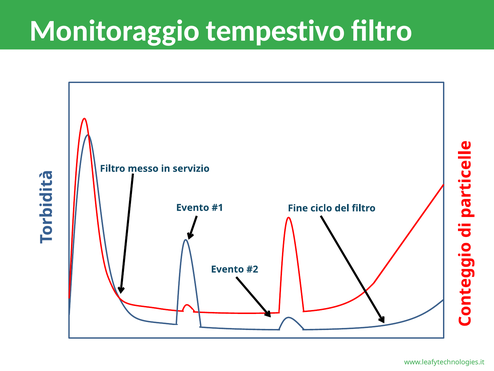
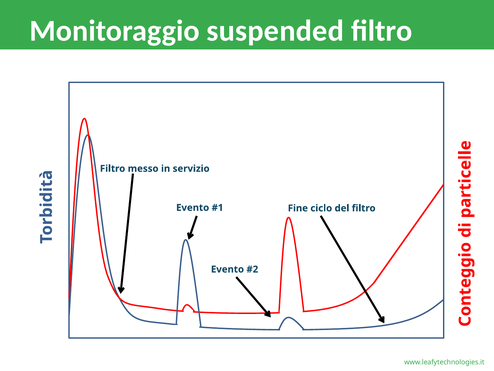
tempestivo: tempestivo -> suspended (275, 31)
